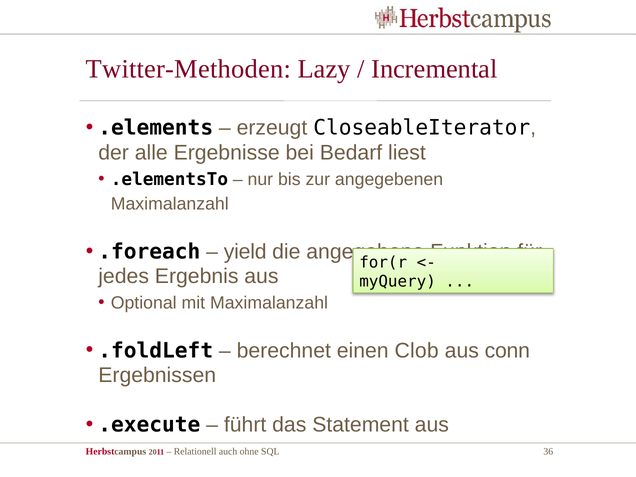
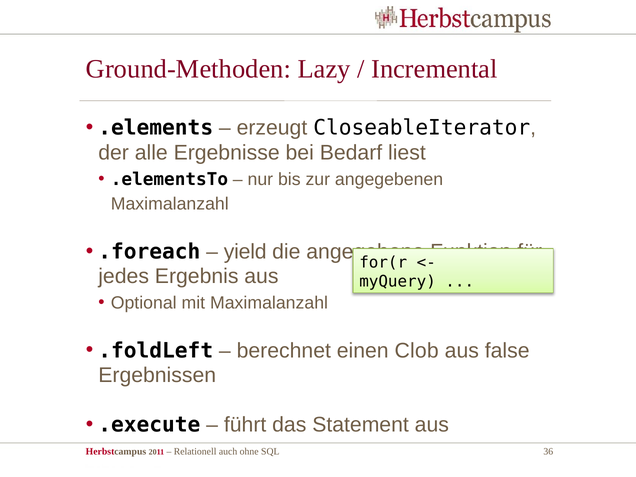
Twitter-Methoden: Twitter-Methoden -> Ground-Methoden (188, 69)
conn: conn -> false (507, 351)
